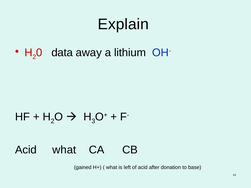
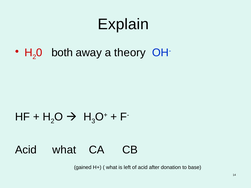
data: data -> both (62, 53)
lithium: lithium -> theory (130, 53)
